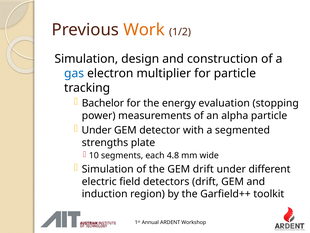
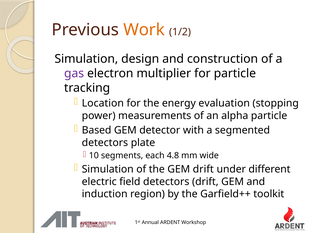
gas colour: blue -> purple (74, 73)
Bachelor: Bachelor -> Location (103, 103)
Under: Under -> Based (97, 130)
strengths: strengths -> detectors (105, 142)
